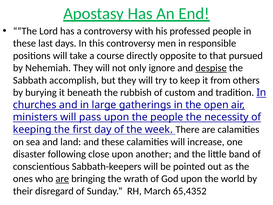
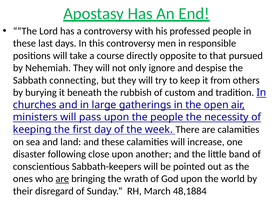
despise underline: present -> none (211, 68)
accomplish: accomplish -> connecting (74, 80)
65,4352: 65,4352 -> 48,1884 (190, 191)
